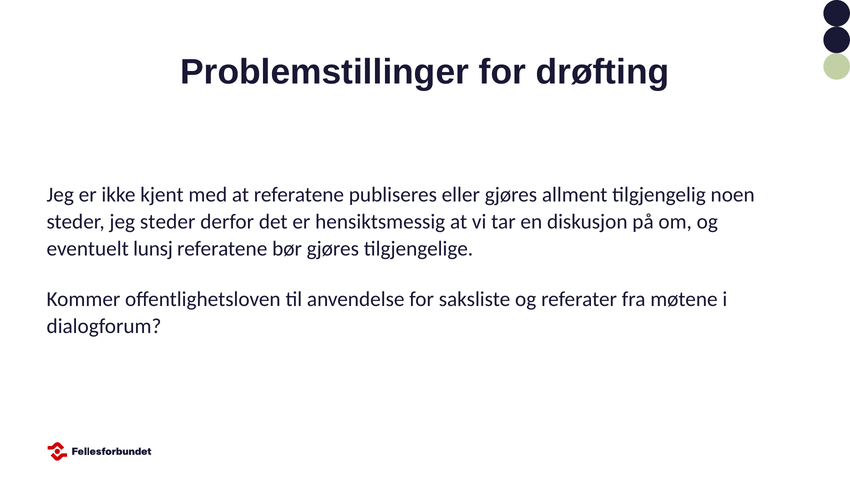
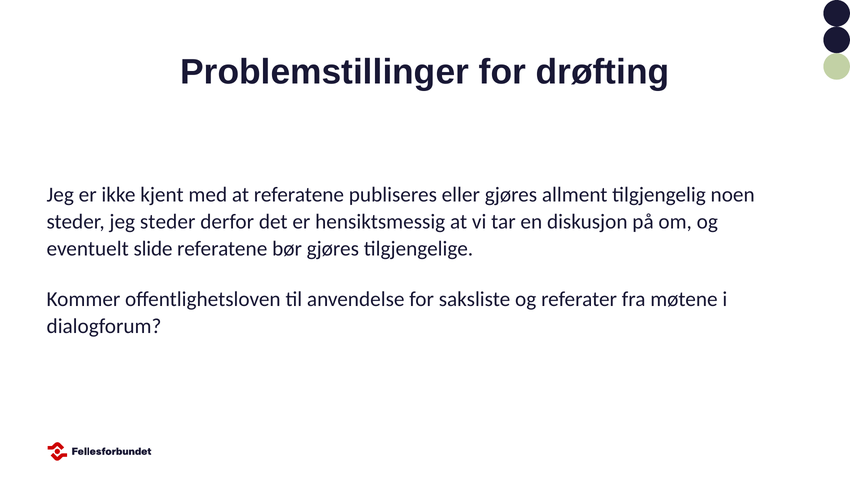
lunsj: lunsj -> slide (153, 249)
